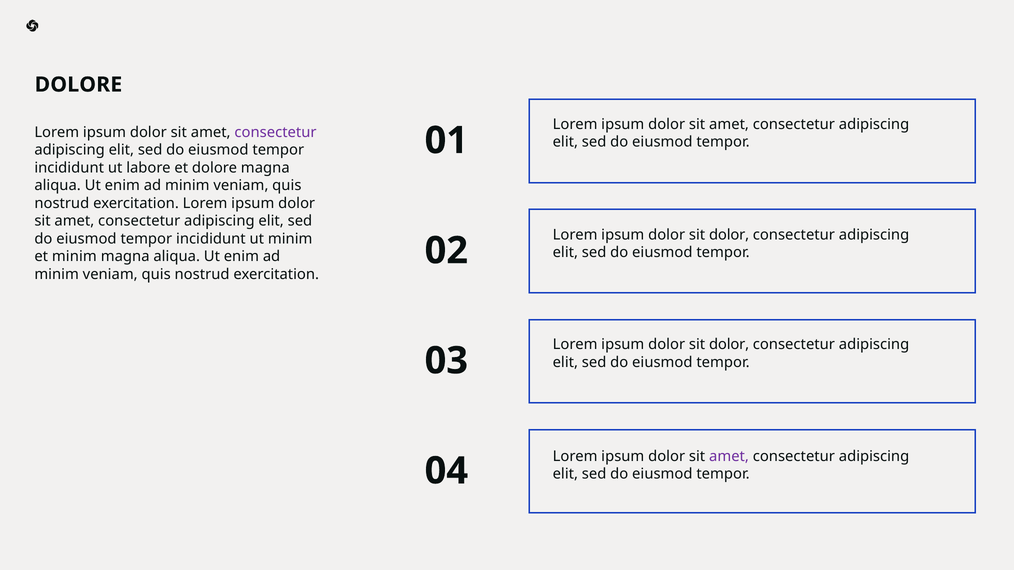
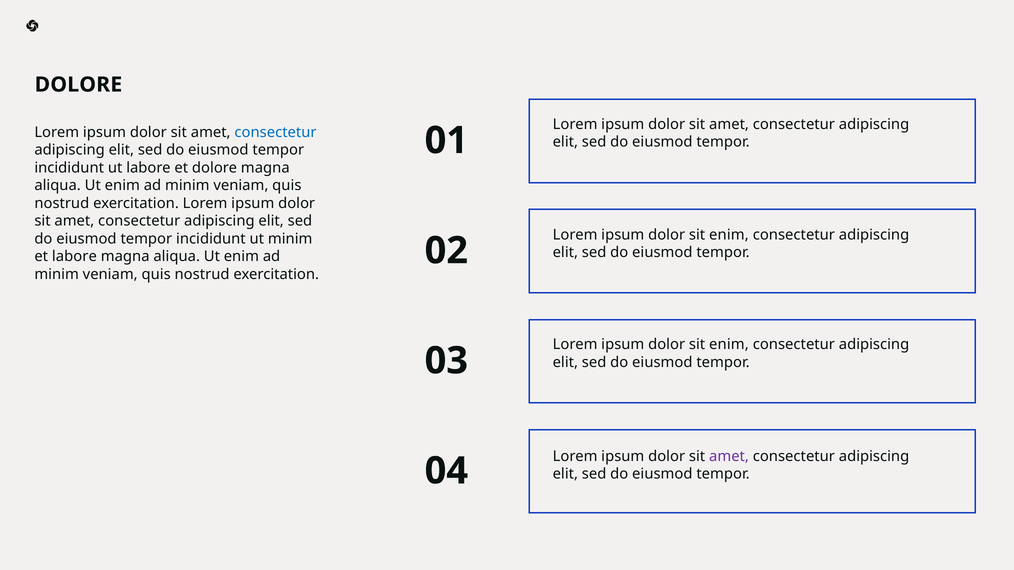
consectetur colour: purple -> blue (276, 132)
dolor: dolor -> enim (729, 235)
et minim: minim -> labore (74, 257)
dolor: dolor -> enim (729, 345)
